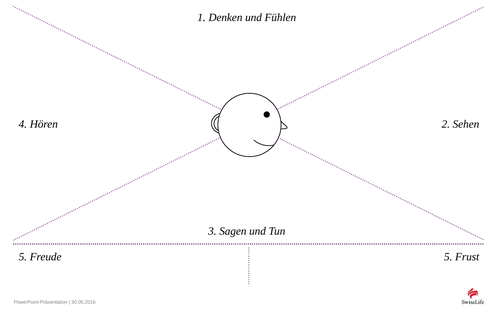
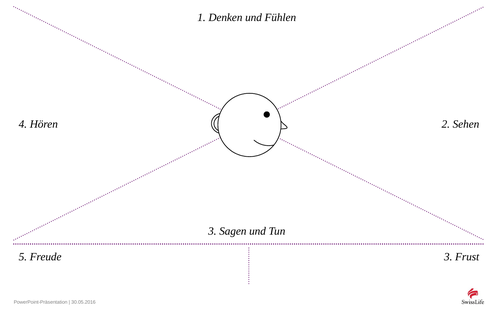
Freude 5: 5 -> 3 (448, 257)
